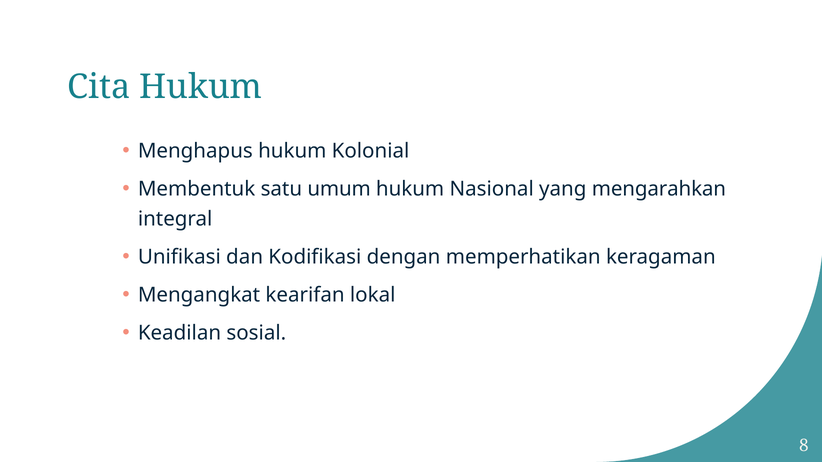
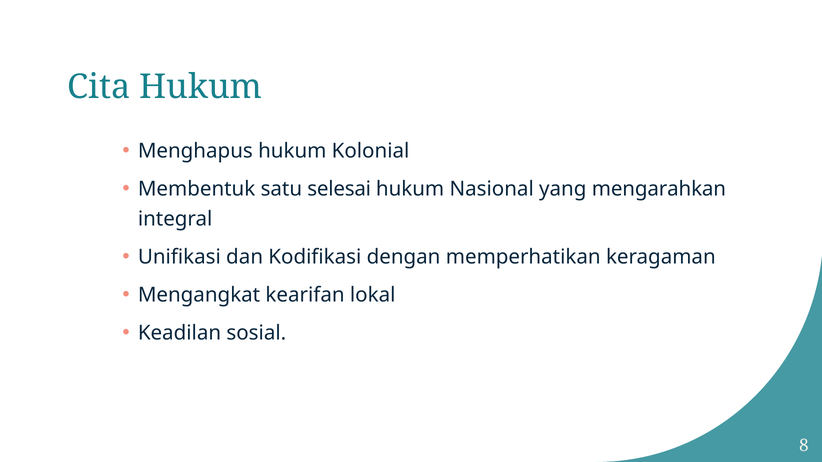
umum: umum -> selesai (339, 189)
